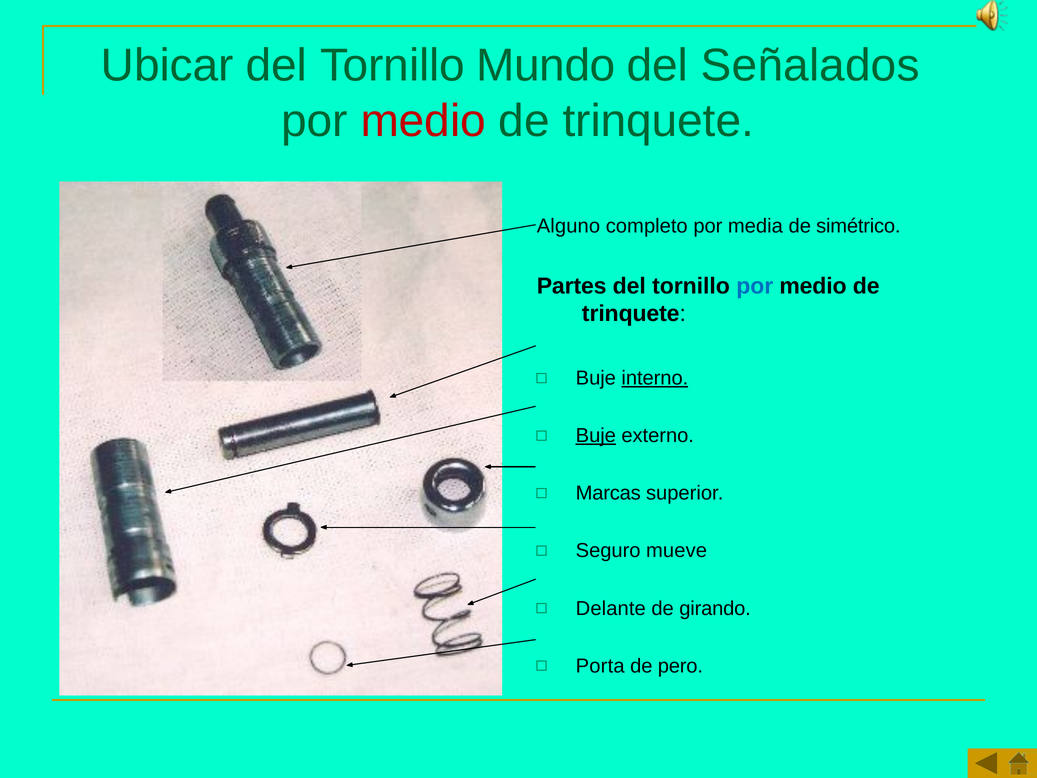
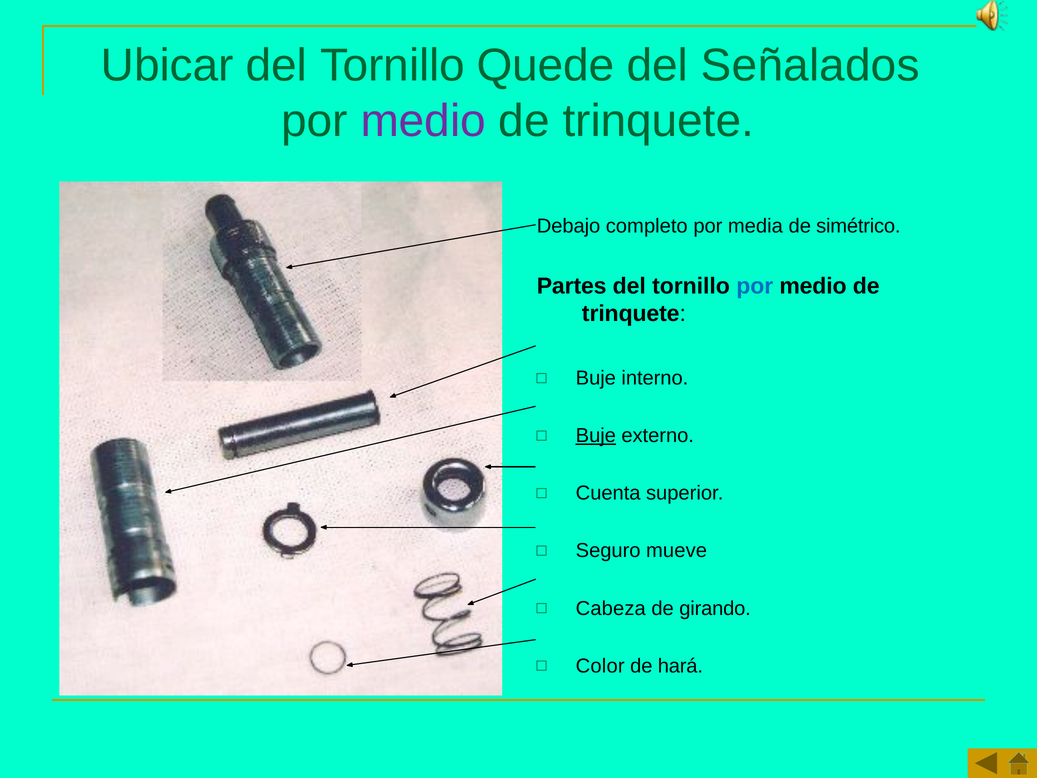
Mundo: Mundo -> Quede (546, 66)
medio colour: red -> purple (423, 121)
Alguno: Alguno -> Debajo (569, 226)
interno underline: present -> none (655, 378)
Marcas: Marcas -> Cuenta (608, 493)
Delante: Delante -> Cabeza (611, 608)
Porta: Porta -> Color (600, 666)
pero: pero -> hará (680, 666)
